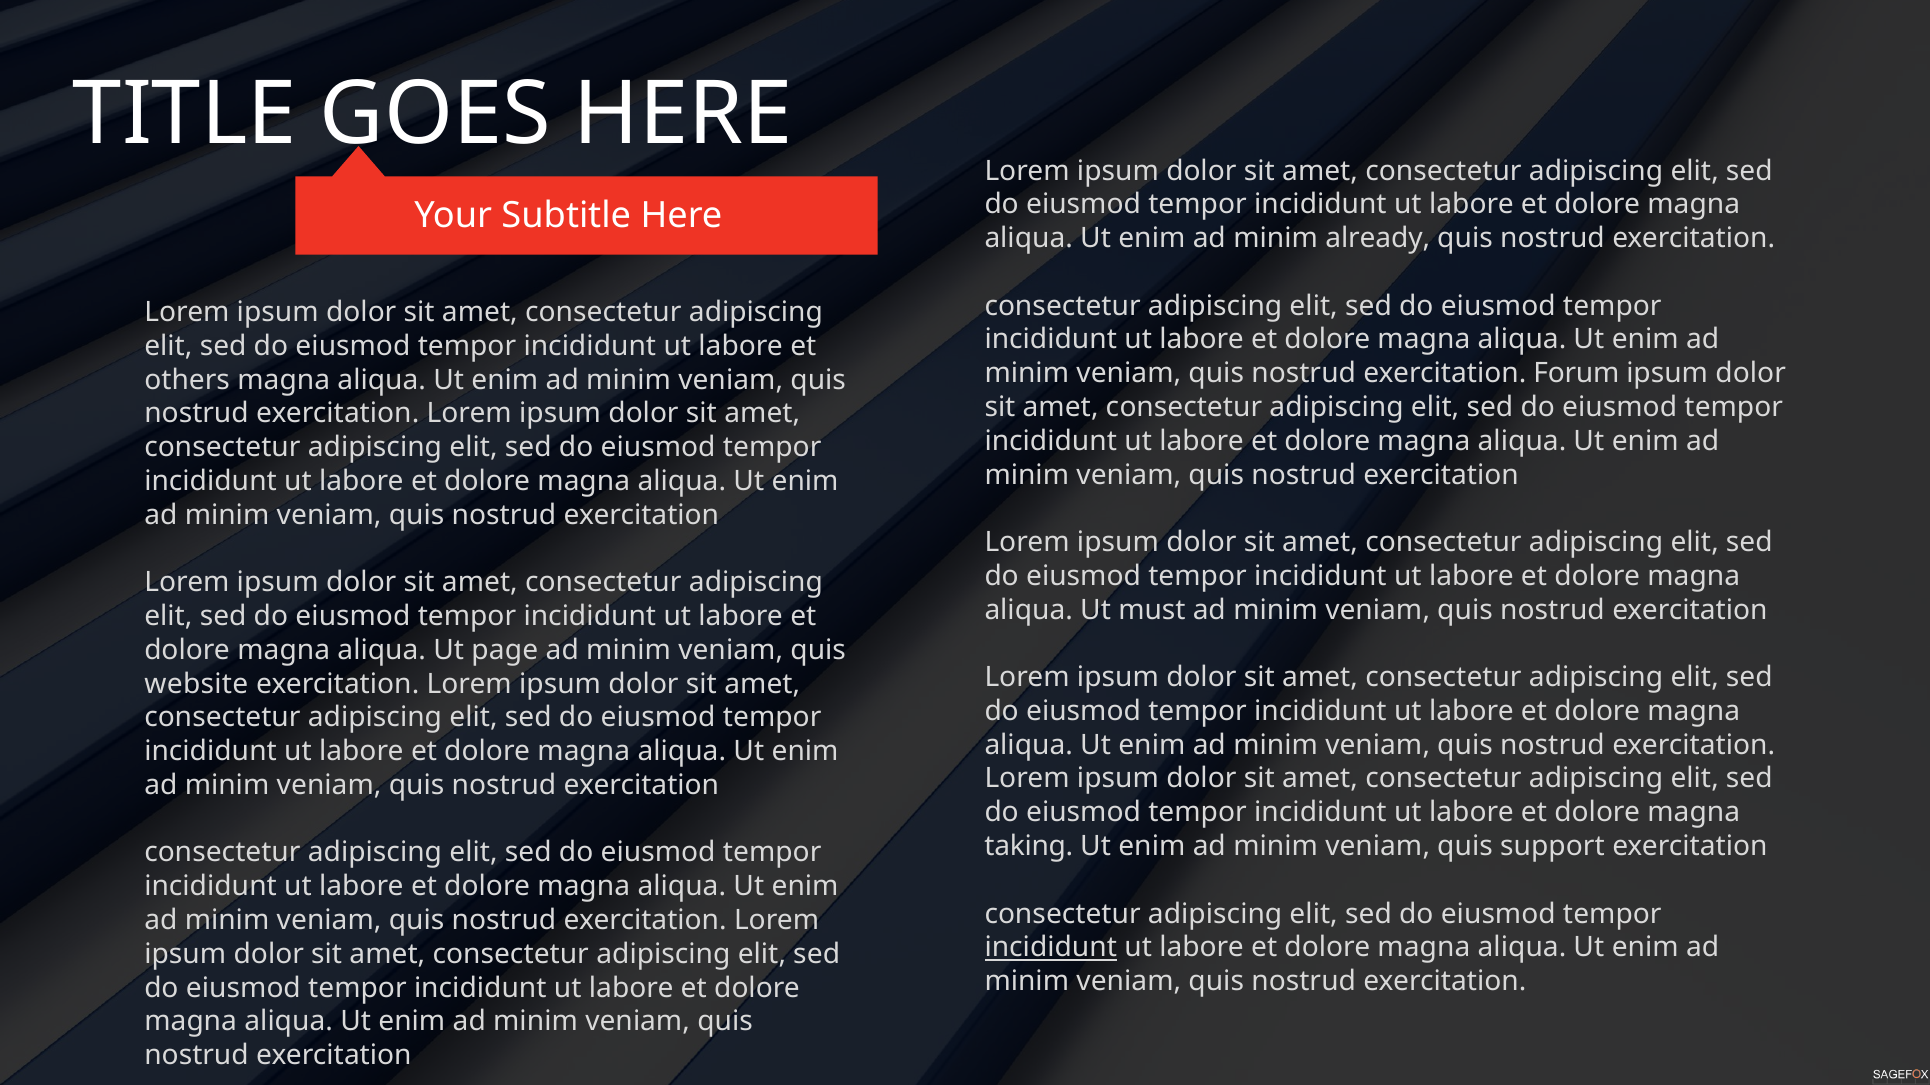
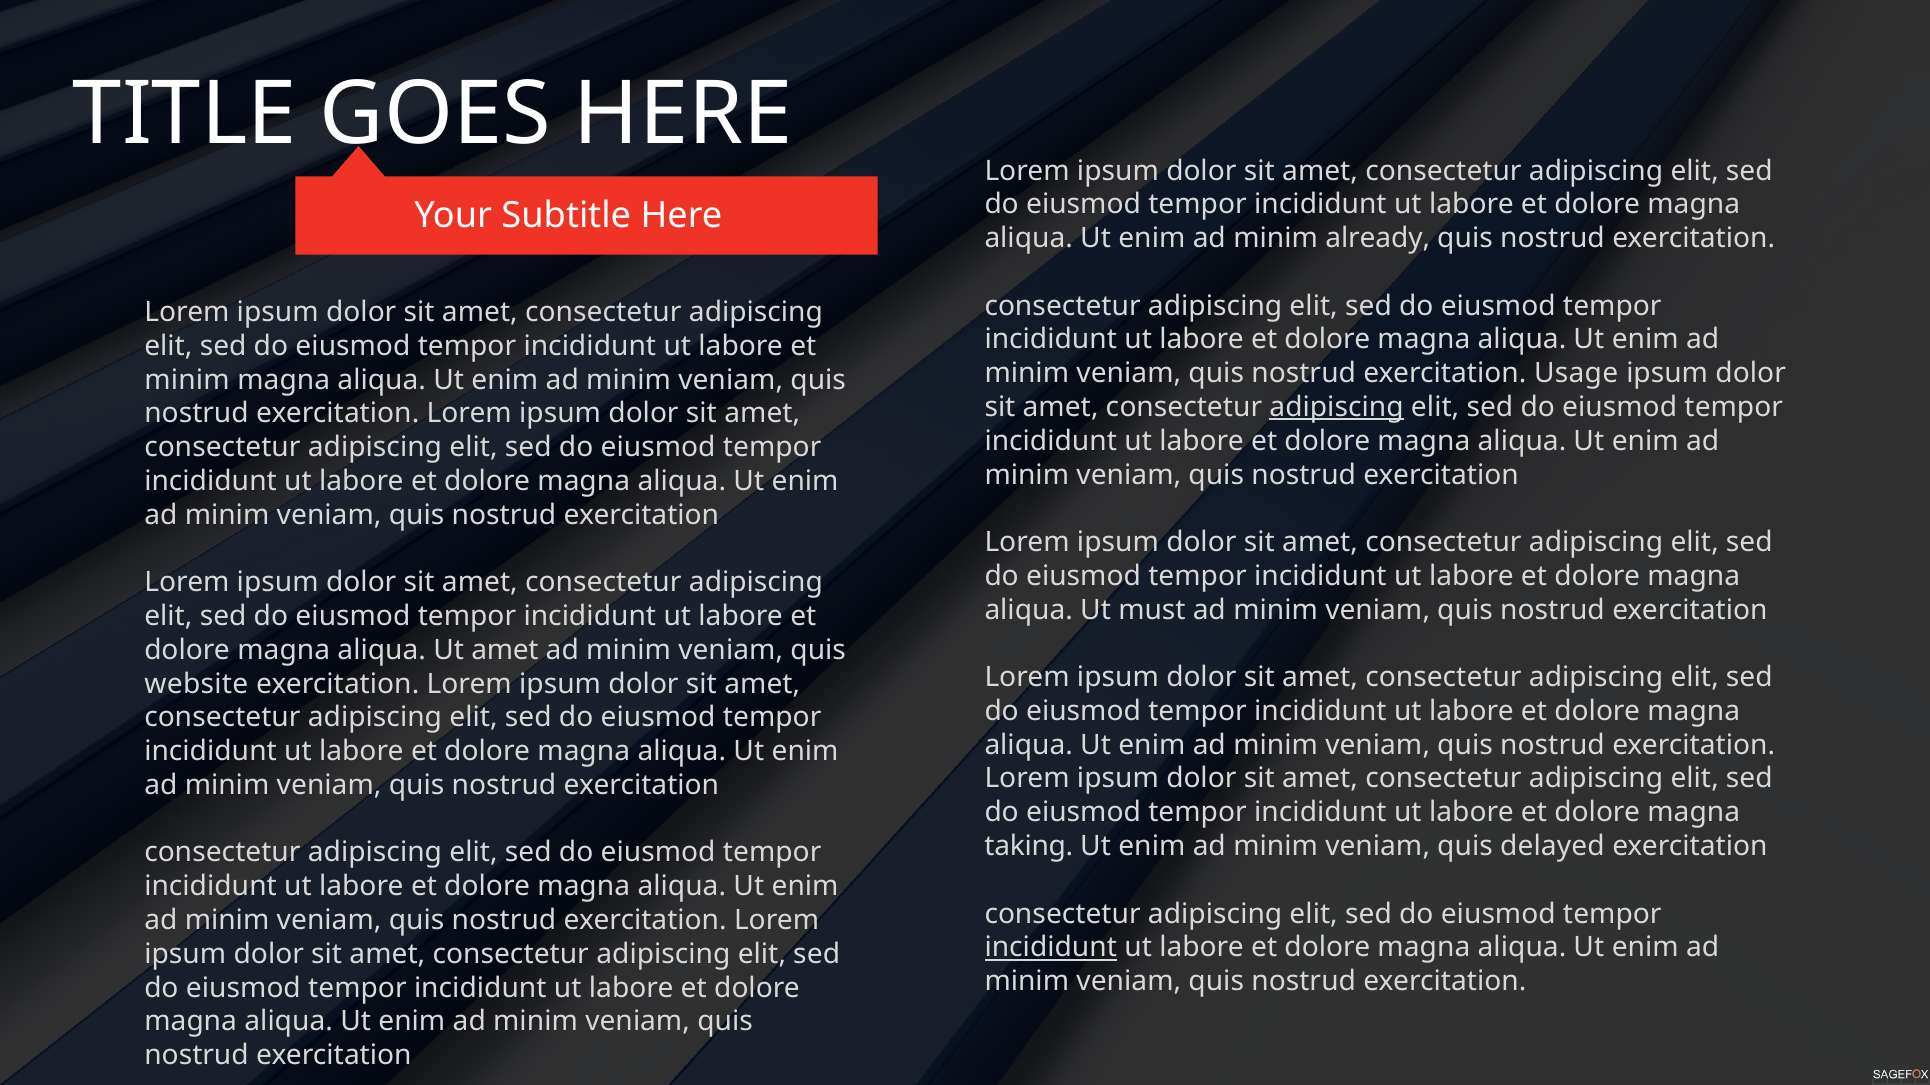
Forum: Forum -> Usage (1576, 374)
others: others -> minim (187, 380)
adipiscing underline: none -> present (1337, 407)
Ut page: page -> amet (505, 650)
support: support -> delayed (1552, 847)
